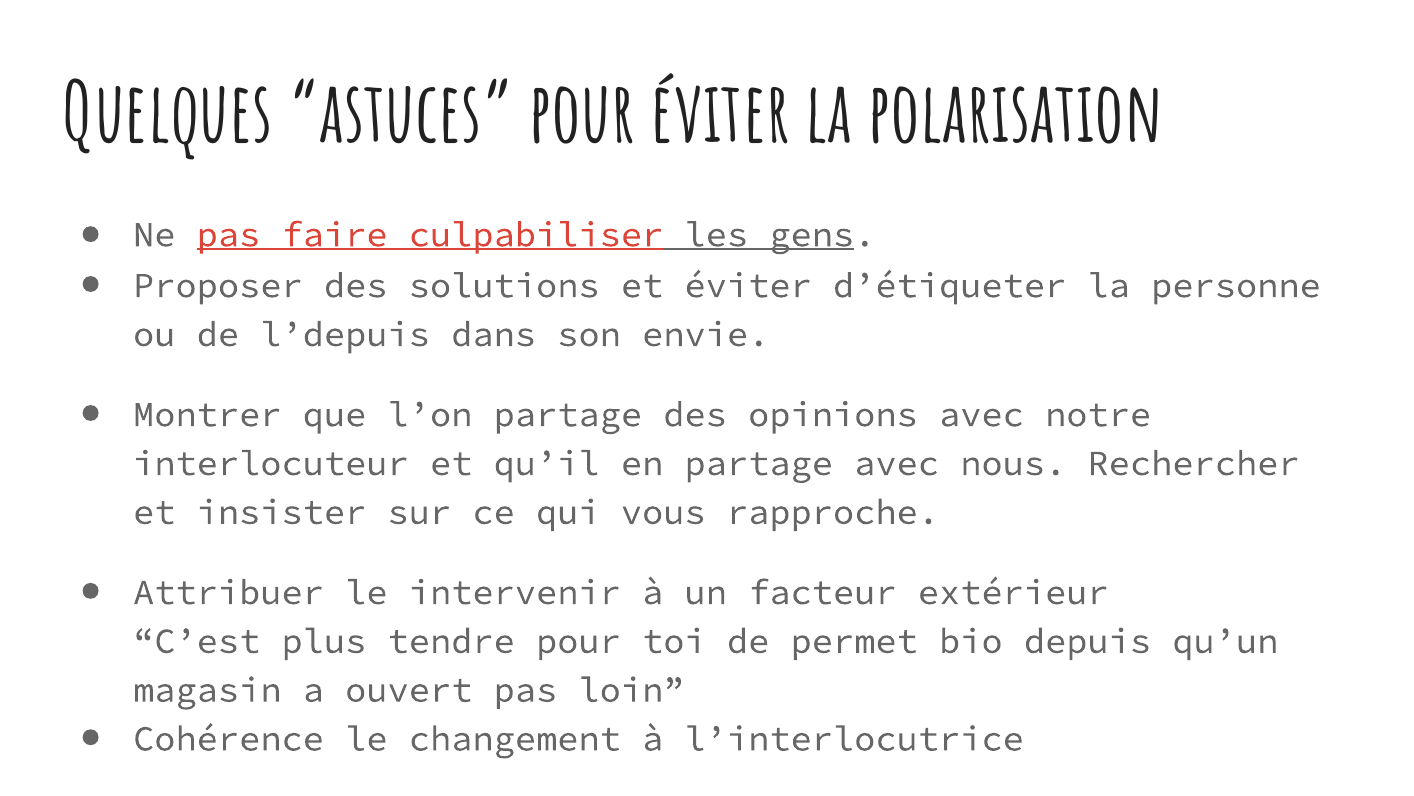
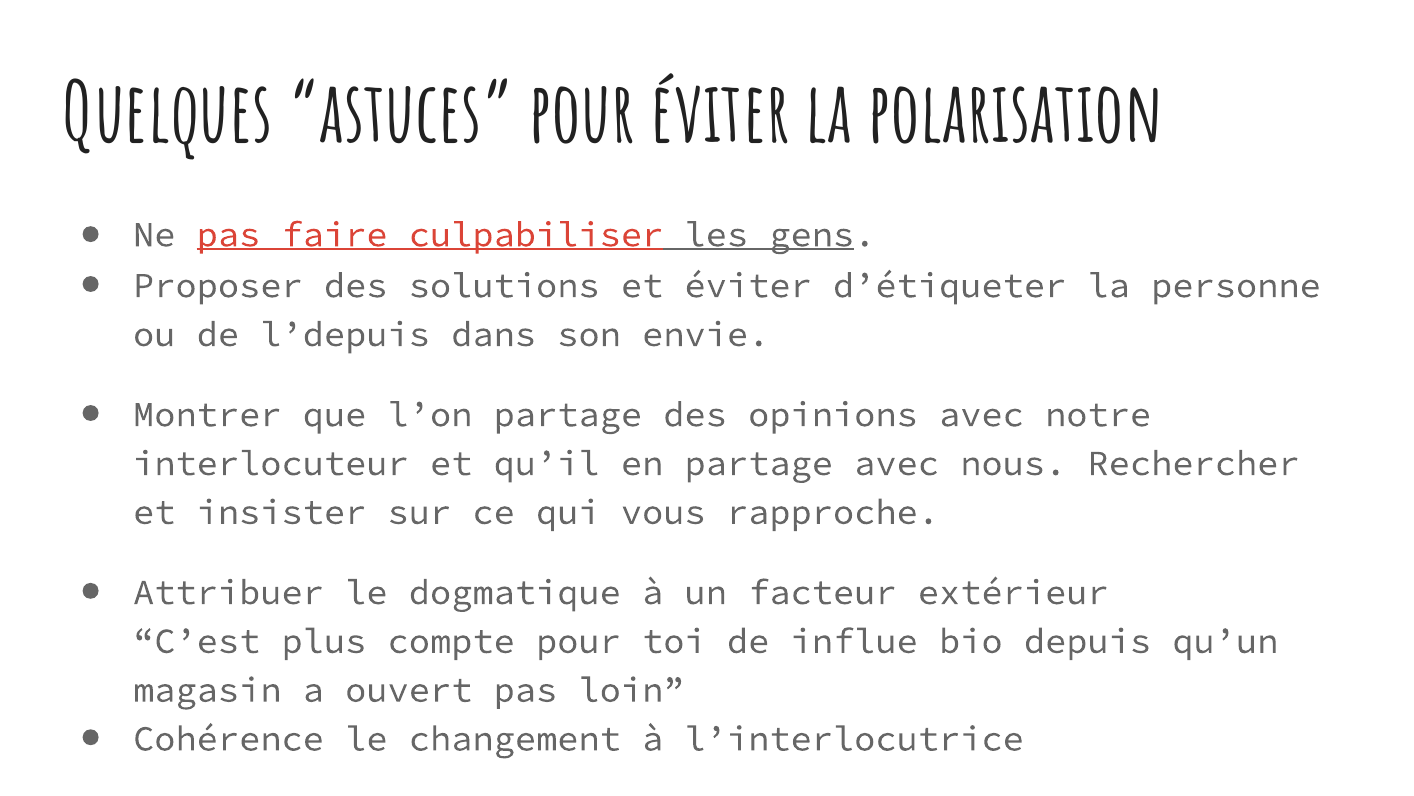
intervenir: intervenir -> dogmatique (515, 592)
tendre: tendre -> compte (451, 641)
permet: permet -> influe (854, 641)
